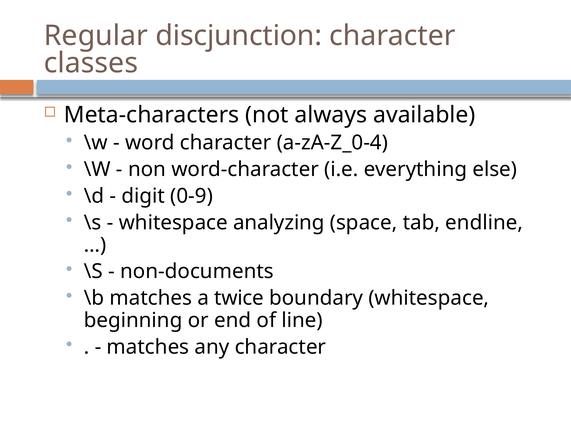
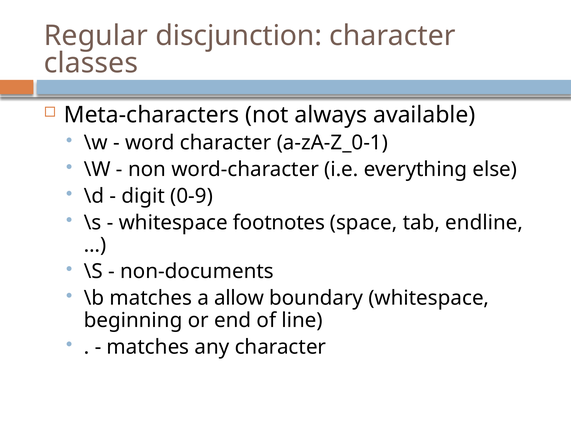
a-zA-Z_0-4: a-zA-Z_0-4 -> a-zA-Z_0-1 (332, 143)
analyzing: analyzing -> footnotes (279, 223)
twice: twice -> allow (239, 298)
